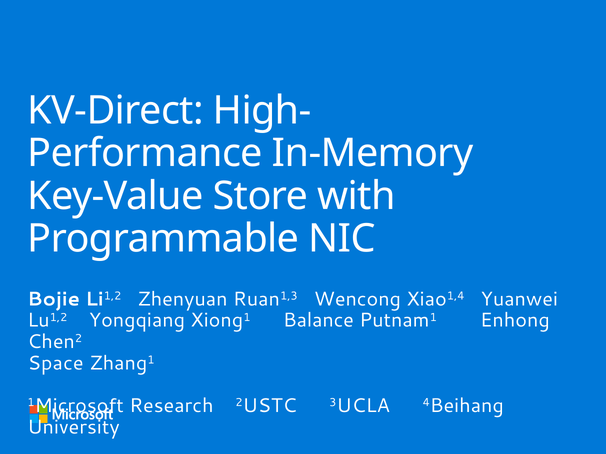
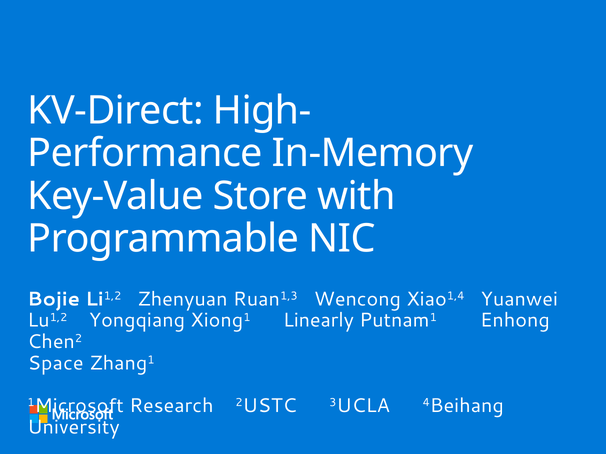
Balance: Balance -> Linearly (318, 321)
